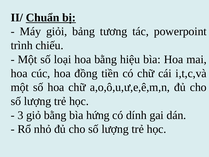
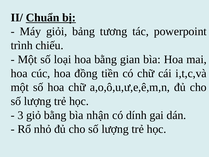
hiệu: hiệu -> gian (130, 59)
hứng: hứng -> nhận (98, 115)
